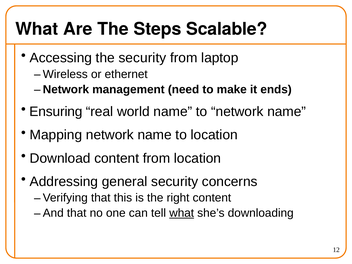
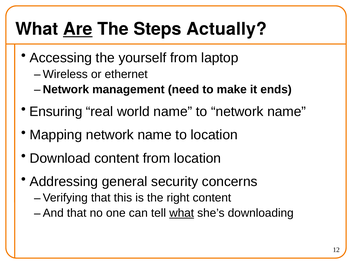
Are underline: none -> present (78, 29)
Scalable: Scalable -> Actually (227, 29)
the security: security -> yourself (142, 58)
